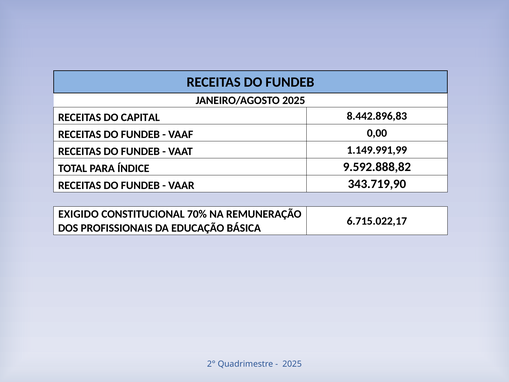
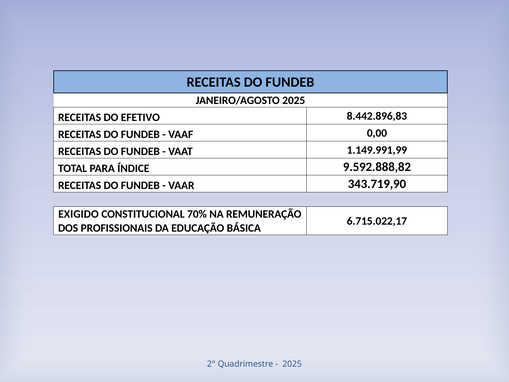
CAPITAL: CAPITAL -> EFETIVO (140, 117)
